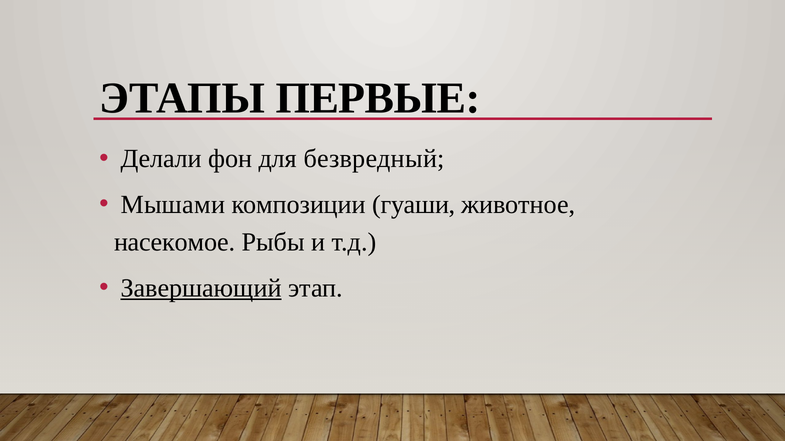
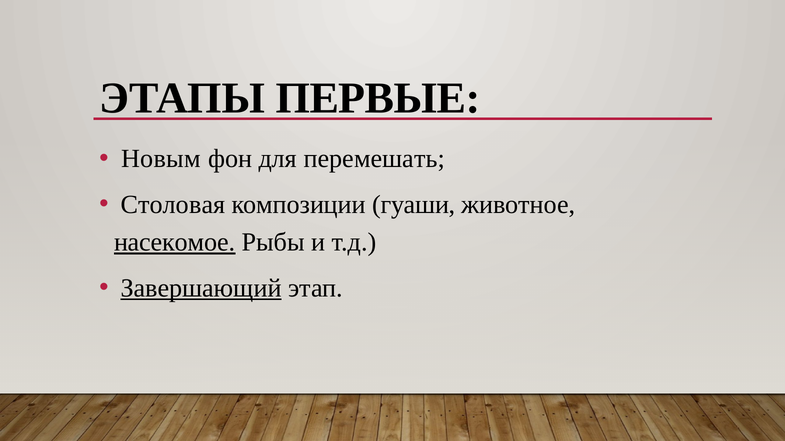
Делали: Делали -> Новым (161, 159)
безвредный: безвредный -> перемешать (374, 159)
Мышами: Мышами -> Столовая (173, 205)
насекомое underline: none -> present (175, 243)
